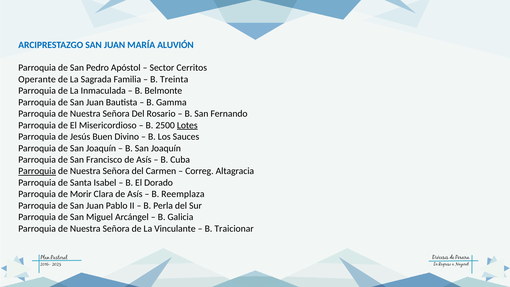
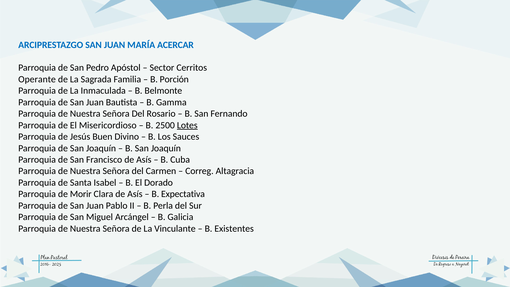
ALUVIÓN: ALUVIÓN -> ACERCAR (175, 45)
Treinta: Treinta -> Porción (174, 79)
Parroquia underline: present -> none (37, 171)
Reemplaza: Reemplaza -> Expectativa (183, 194)
Traicionar: Traicionar -> Existentes (234, 228)
